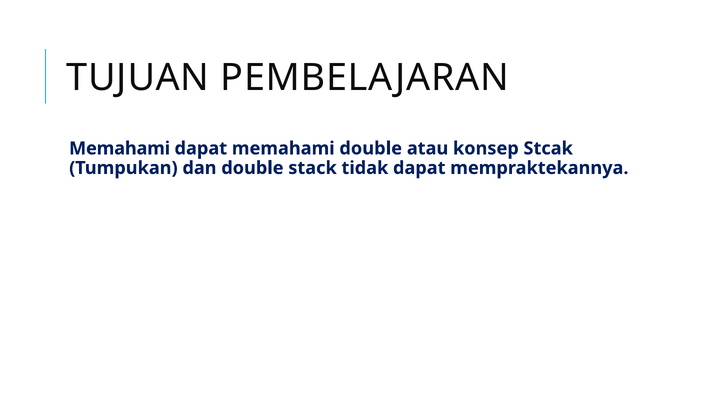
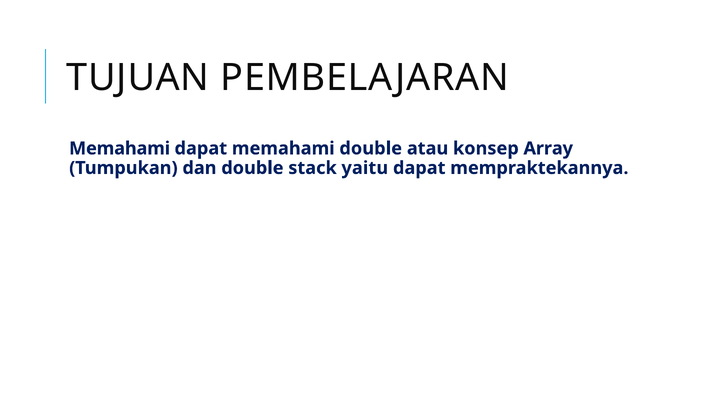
Stcak: Stcak -> Array (548, 149)
tidak: tidak -> yaitu (365, 168)
